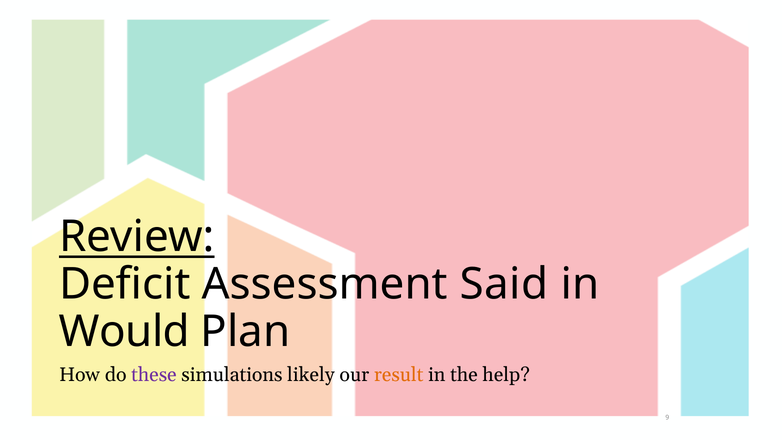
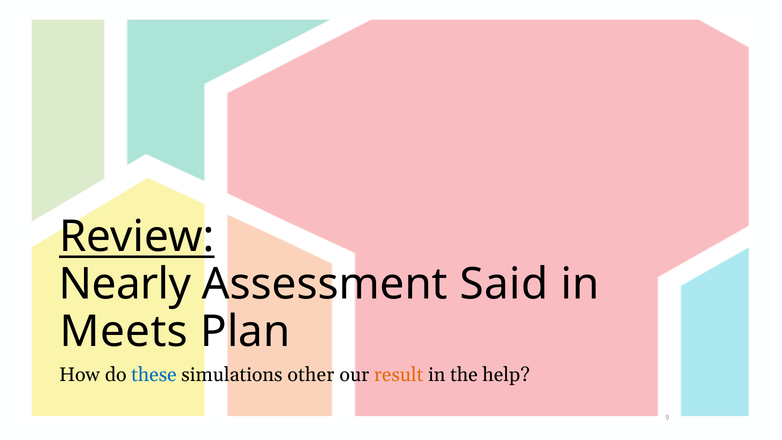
Deficit: Deficit -> Nearly (125, 284)
Would: Would -> Meets (124, 332)
these colour: purple -> blue (154, 375)
likely: likely -> other (311, 375)
